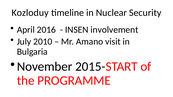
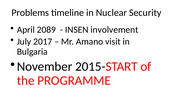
Kozloduy: Kozloduy -> Problems (30, 13)
2016: 2016 -> 2089 (46, 30)
2010: 2010 -> 2017 (43, 42)
